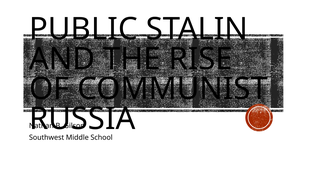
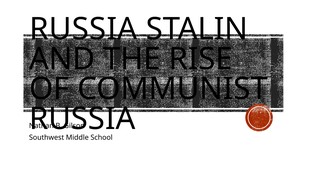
PUBLIC: PUBLIC -> RUSSIA (83, 29)
